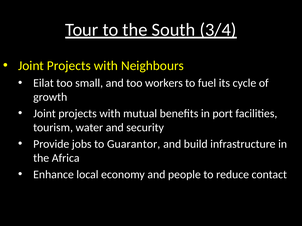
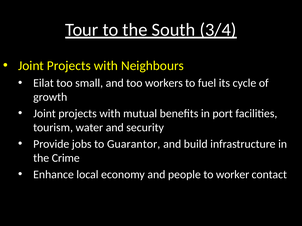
Africa: Africa -> Crime (66, 158)
reduce: reduce -> worker (233, 175)
